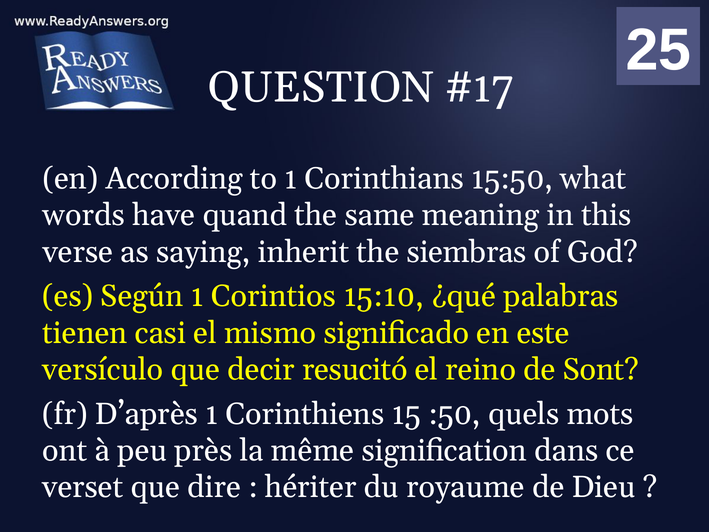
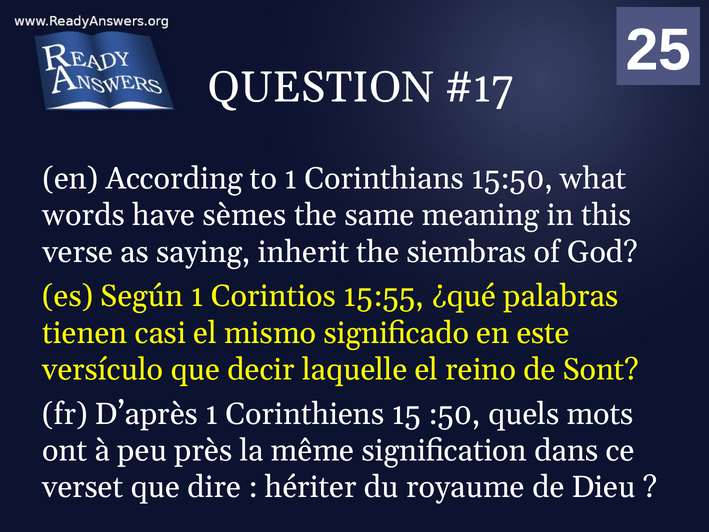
quand: quand -> sèmes (244, 215)
15:10: 15:10 -> 15:55 (384, 296)
resucitó: resucitó -> laquelle (355, 370)
